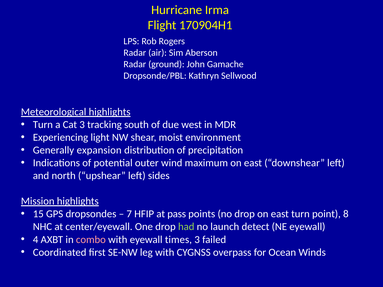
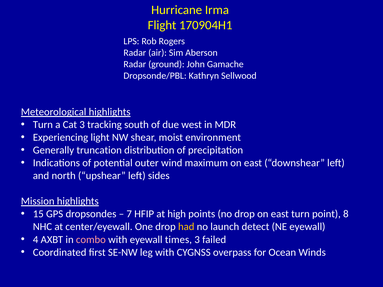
expansion: expansion -> truncation (99, 150)
pass: pass -> high (177, 214)
had colour: light green -> yellow (186, 227)
